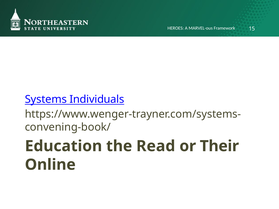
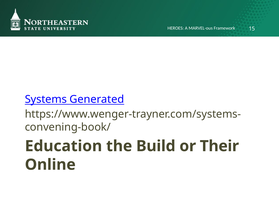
Individuals: Individuals -> Generated (97, 100)
Read: Read -> Build (156, 146)
